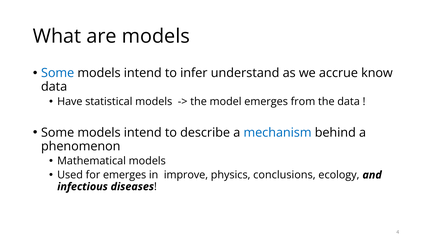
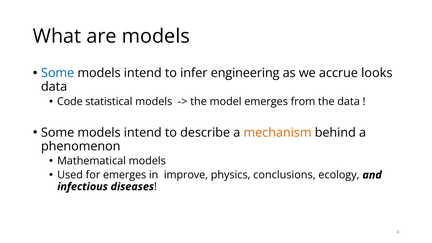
understand: understand -> engineering (245, 73)
know: know -> looks (377, 73)
Have: Have -> Code (70, 102)
mechanism colour: blue -> orange (278, 133)
